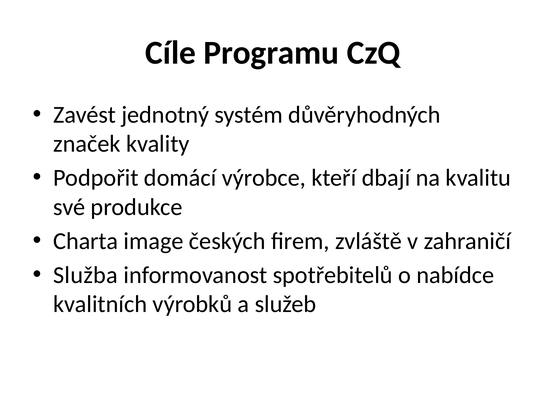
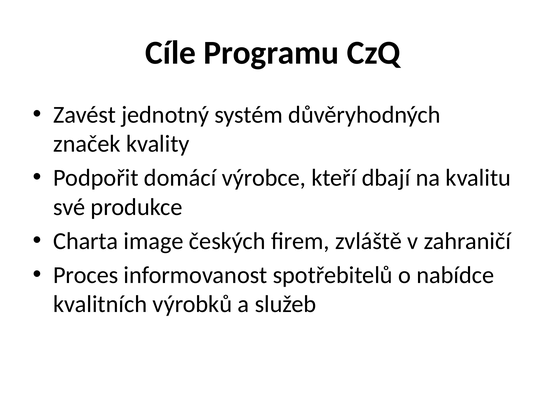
Služba: Služba -> Proces (86, 275)
